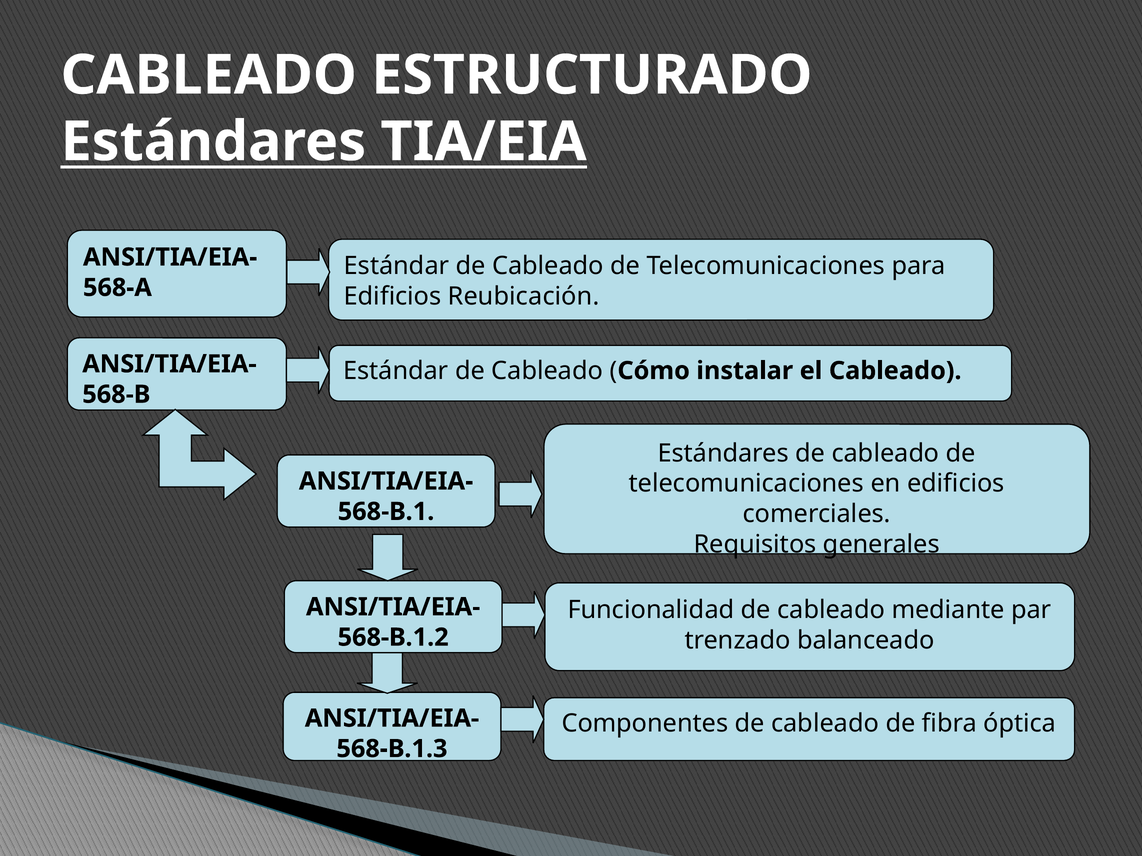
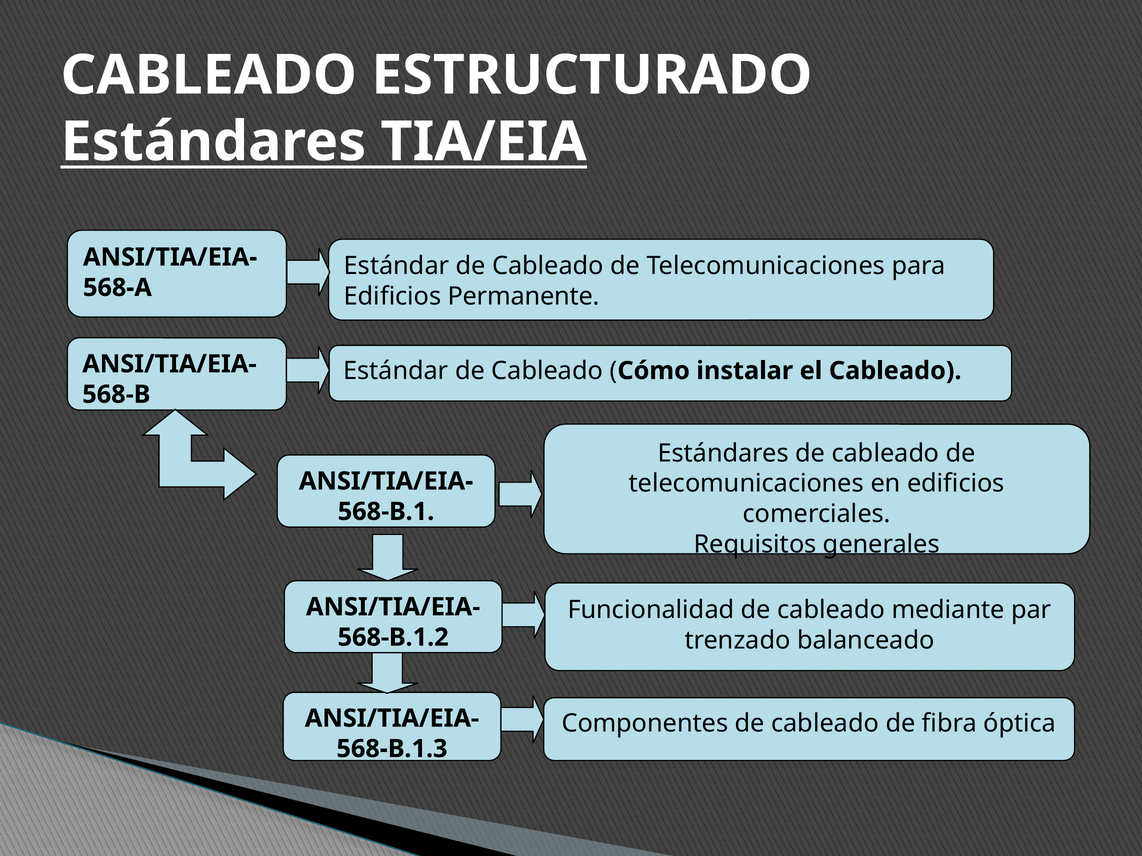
Reubicación: Reubicación -> Permanente (524, 296)
